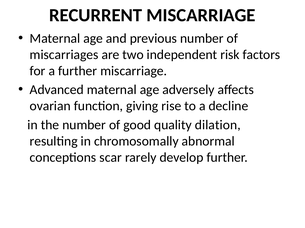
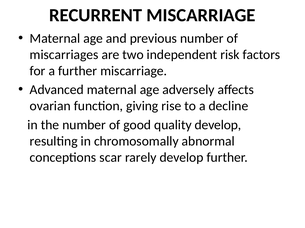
quality dilation: dilation -> develop (218, 125)
